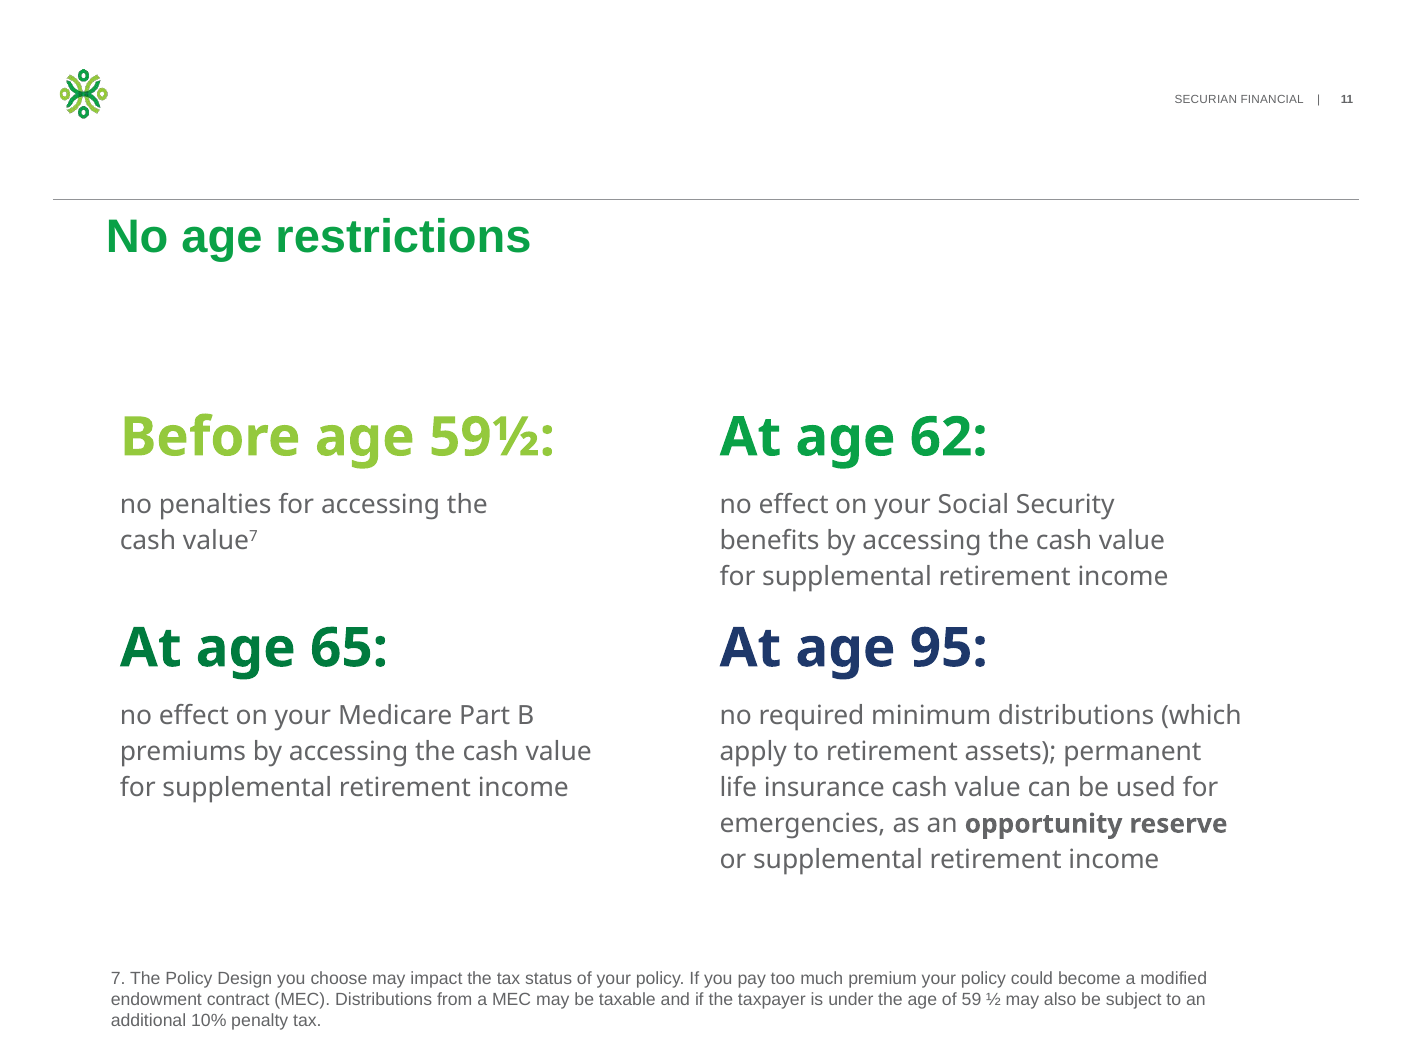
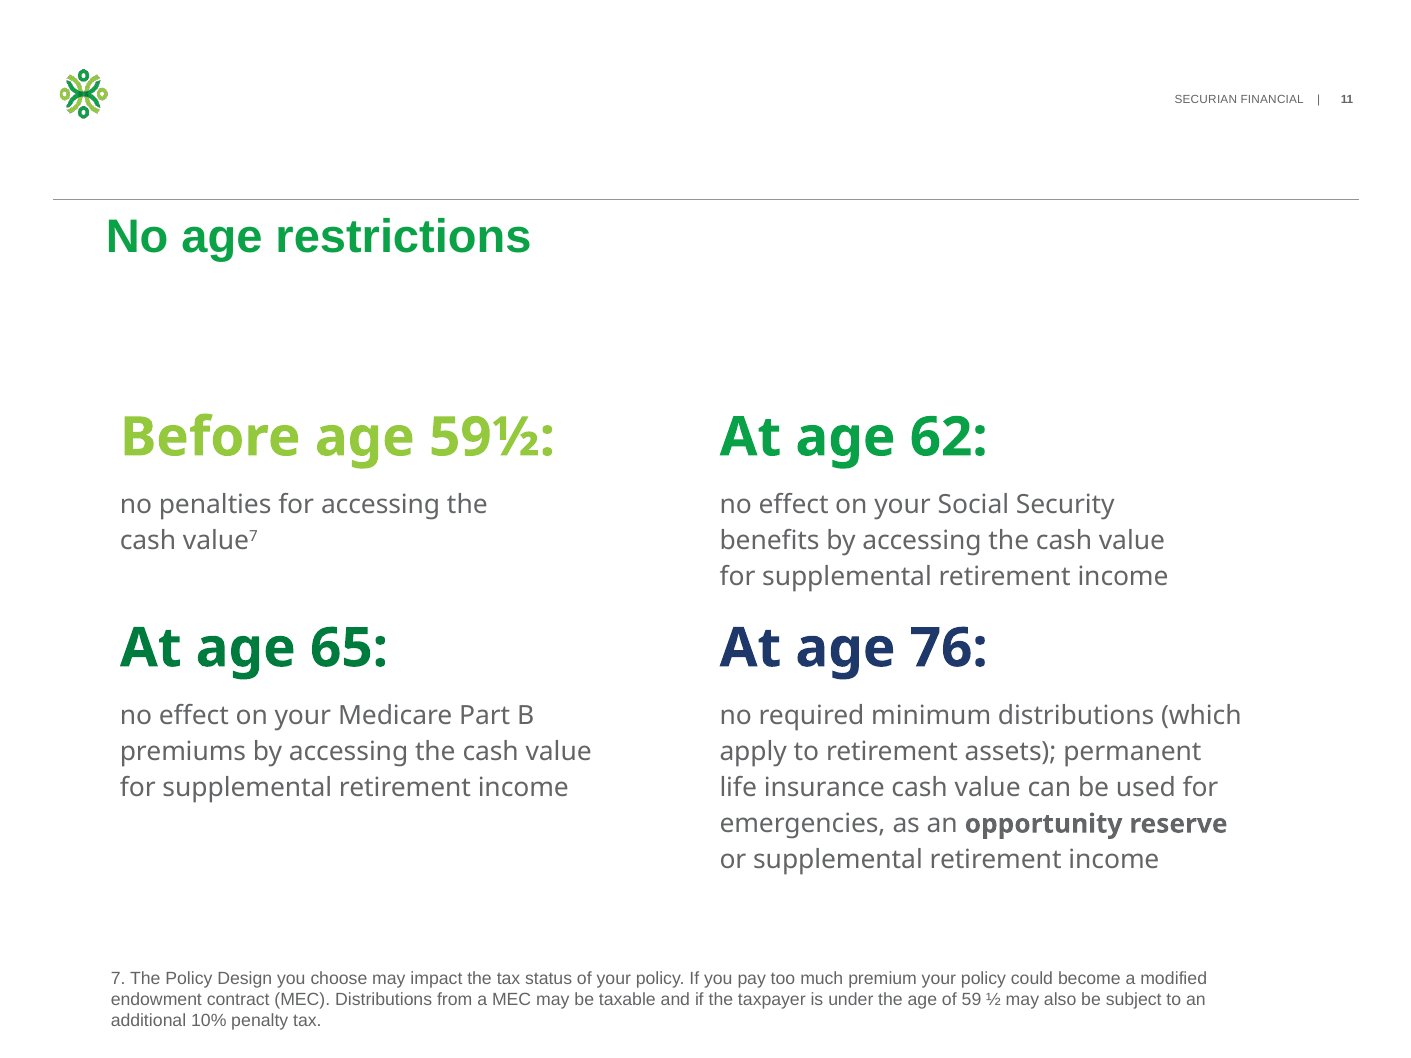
95: 95 -> 76 (949, 648)
